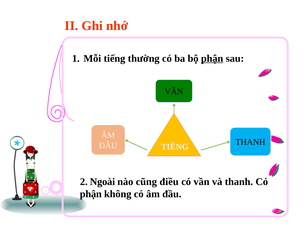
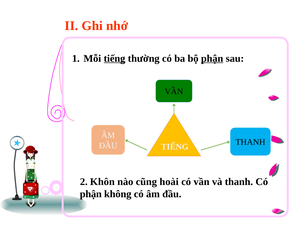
tiếng underline: none -> present (115, 58)
Ngoài: Ngoài -> Khôn (102, 182)
điều: điều -> hoài (169, 182)
